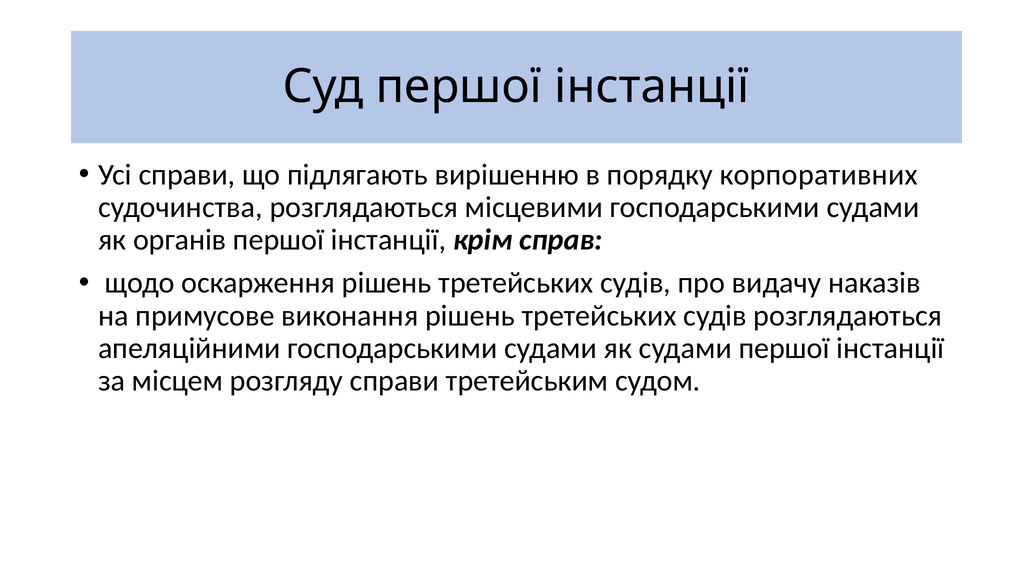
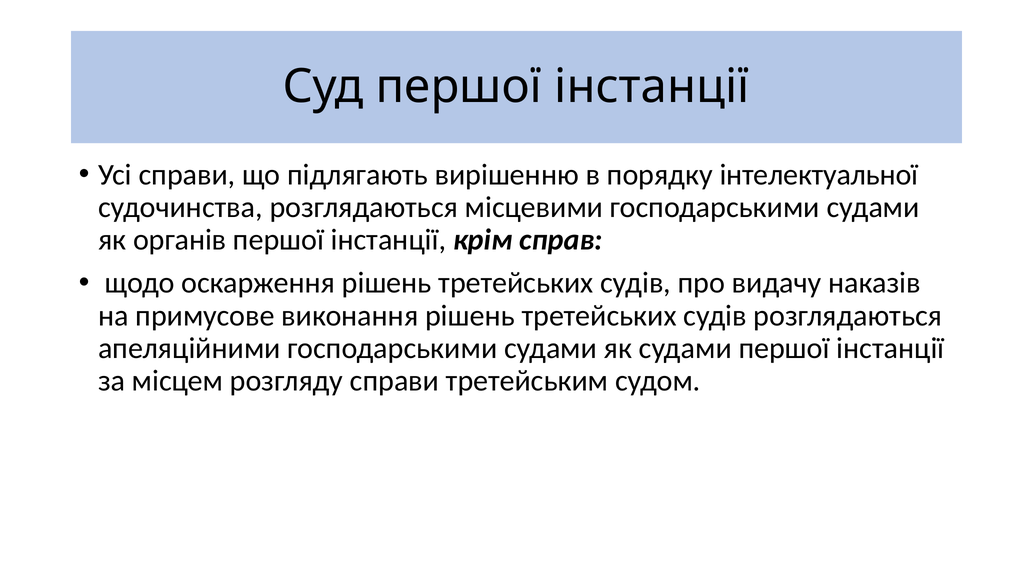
корпоративних: корпоративних -> інтелектуальної (819, 175)
